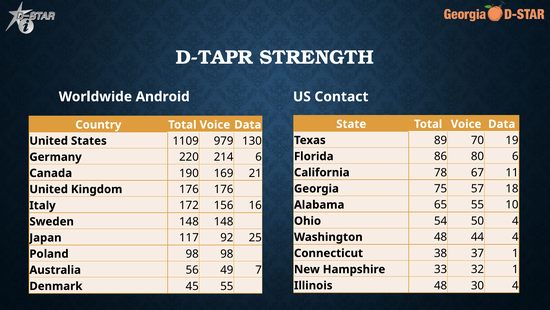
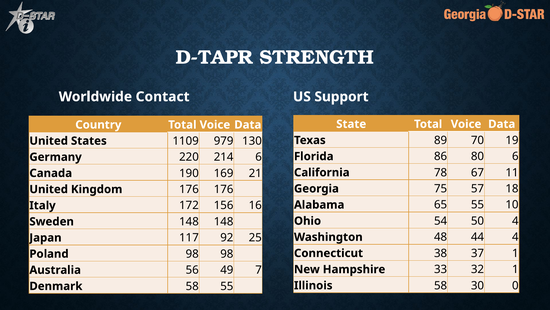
Android: Android -> Contact (163, 97)
Contact: Contact -> Support (342, 97)
Illinois 48: 48 -> 58 (441, 285)
30 4: 4 -> 0 (515, 285)
Denmark 45: 45 -> 58 (192, 286)
